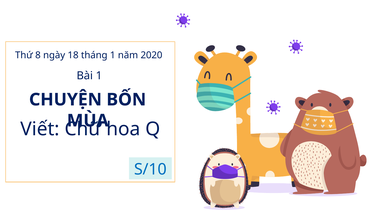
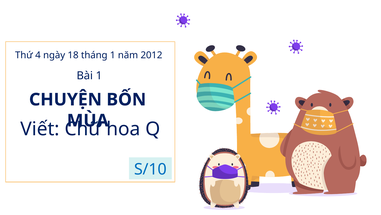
8: 8 -> 4 (38, 55)
2020: 2020 -> 2012 (151, 55)
